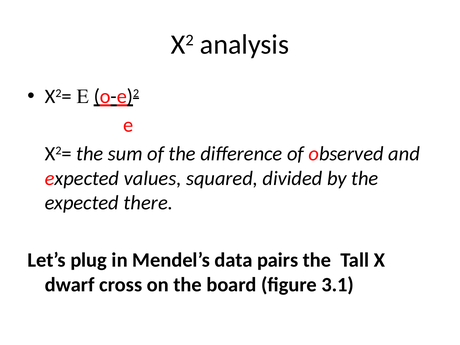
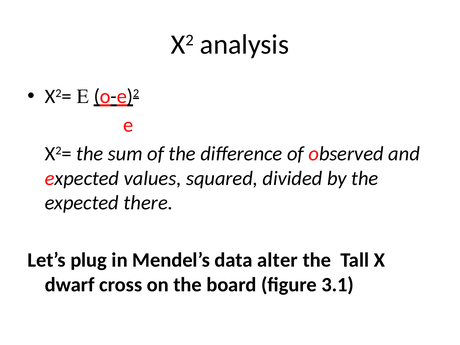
pairs: pairs -> alter (278, 260)
